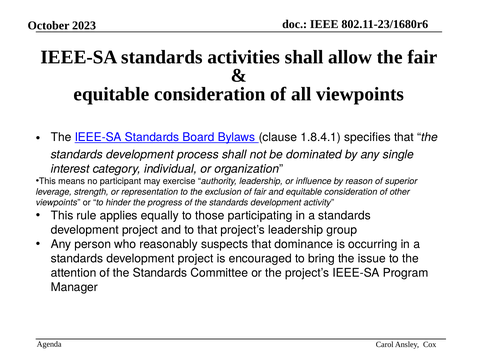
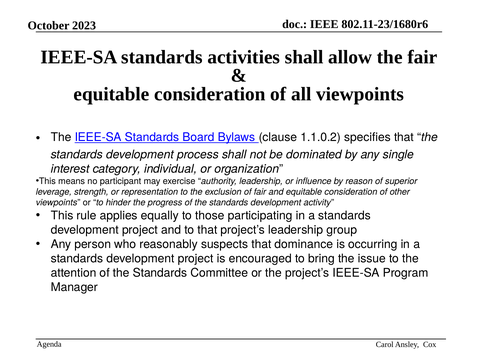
1.8.4.1: 1.8.4.1 -> 1.1.0.2 (321, 137)
